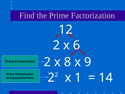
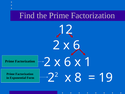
8: 8 -> 6 (67, 62)
9: 9 -> 1 (88, 62)
1: 1 -> 8 (78, 77)
14: 14 -> 19 (106, 77)
